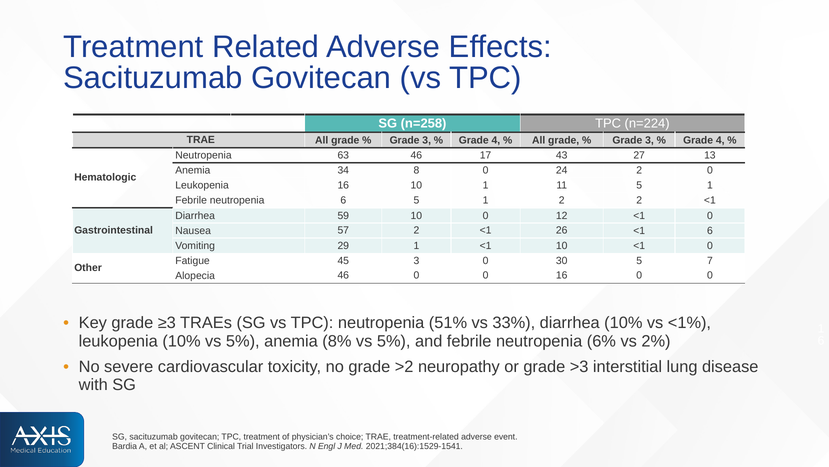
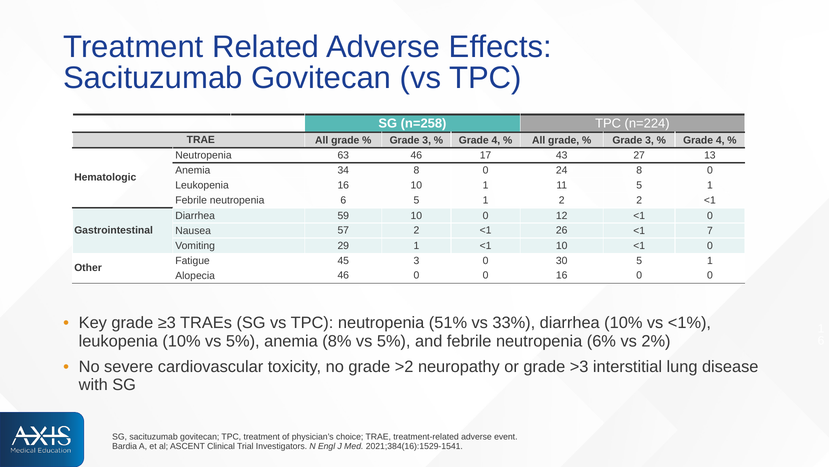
24 2: 2 -> 8 (639, 170)
<1 6: 6 -> 7 (710, 230)
30 5 7: 7 -> 1 (710, 260)
